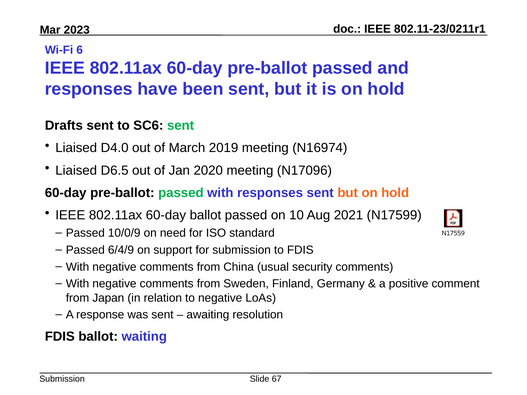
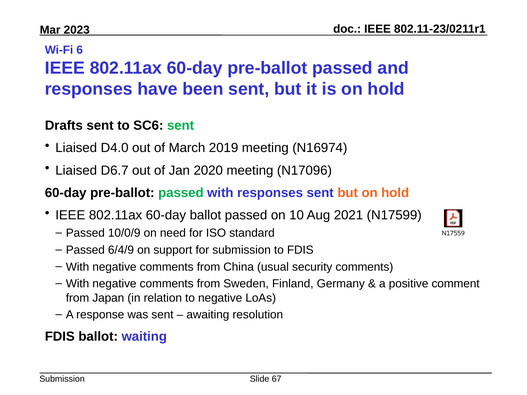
D6.5: D6.5 -> D6.7 (115, 170)
